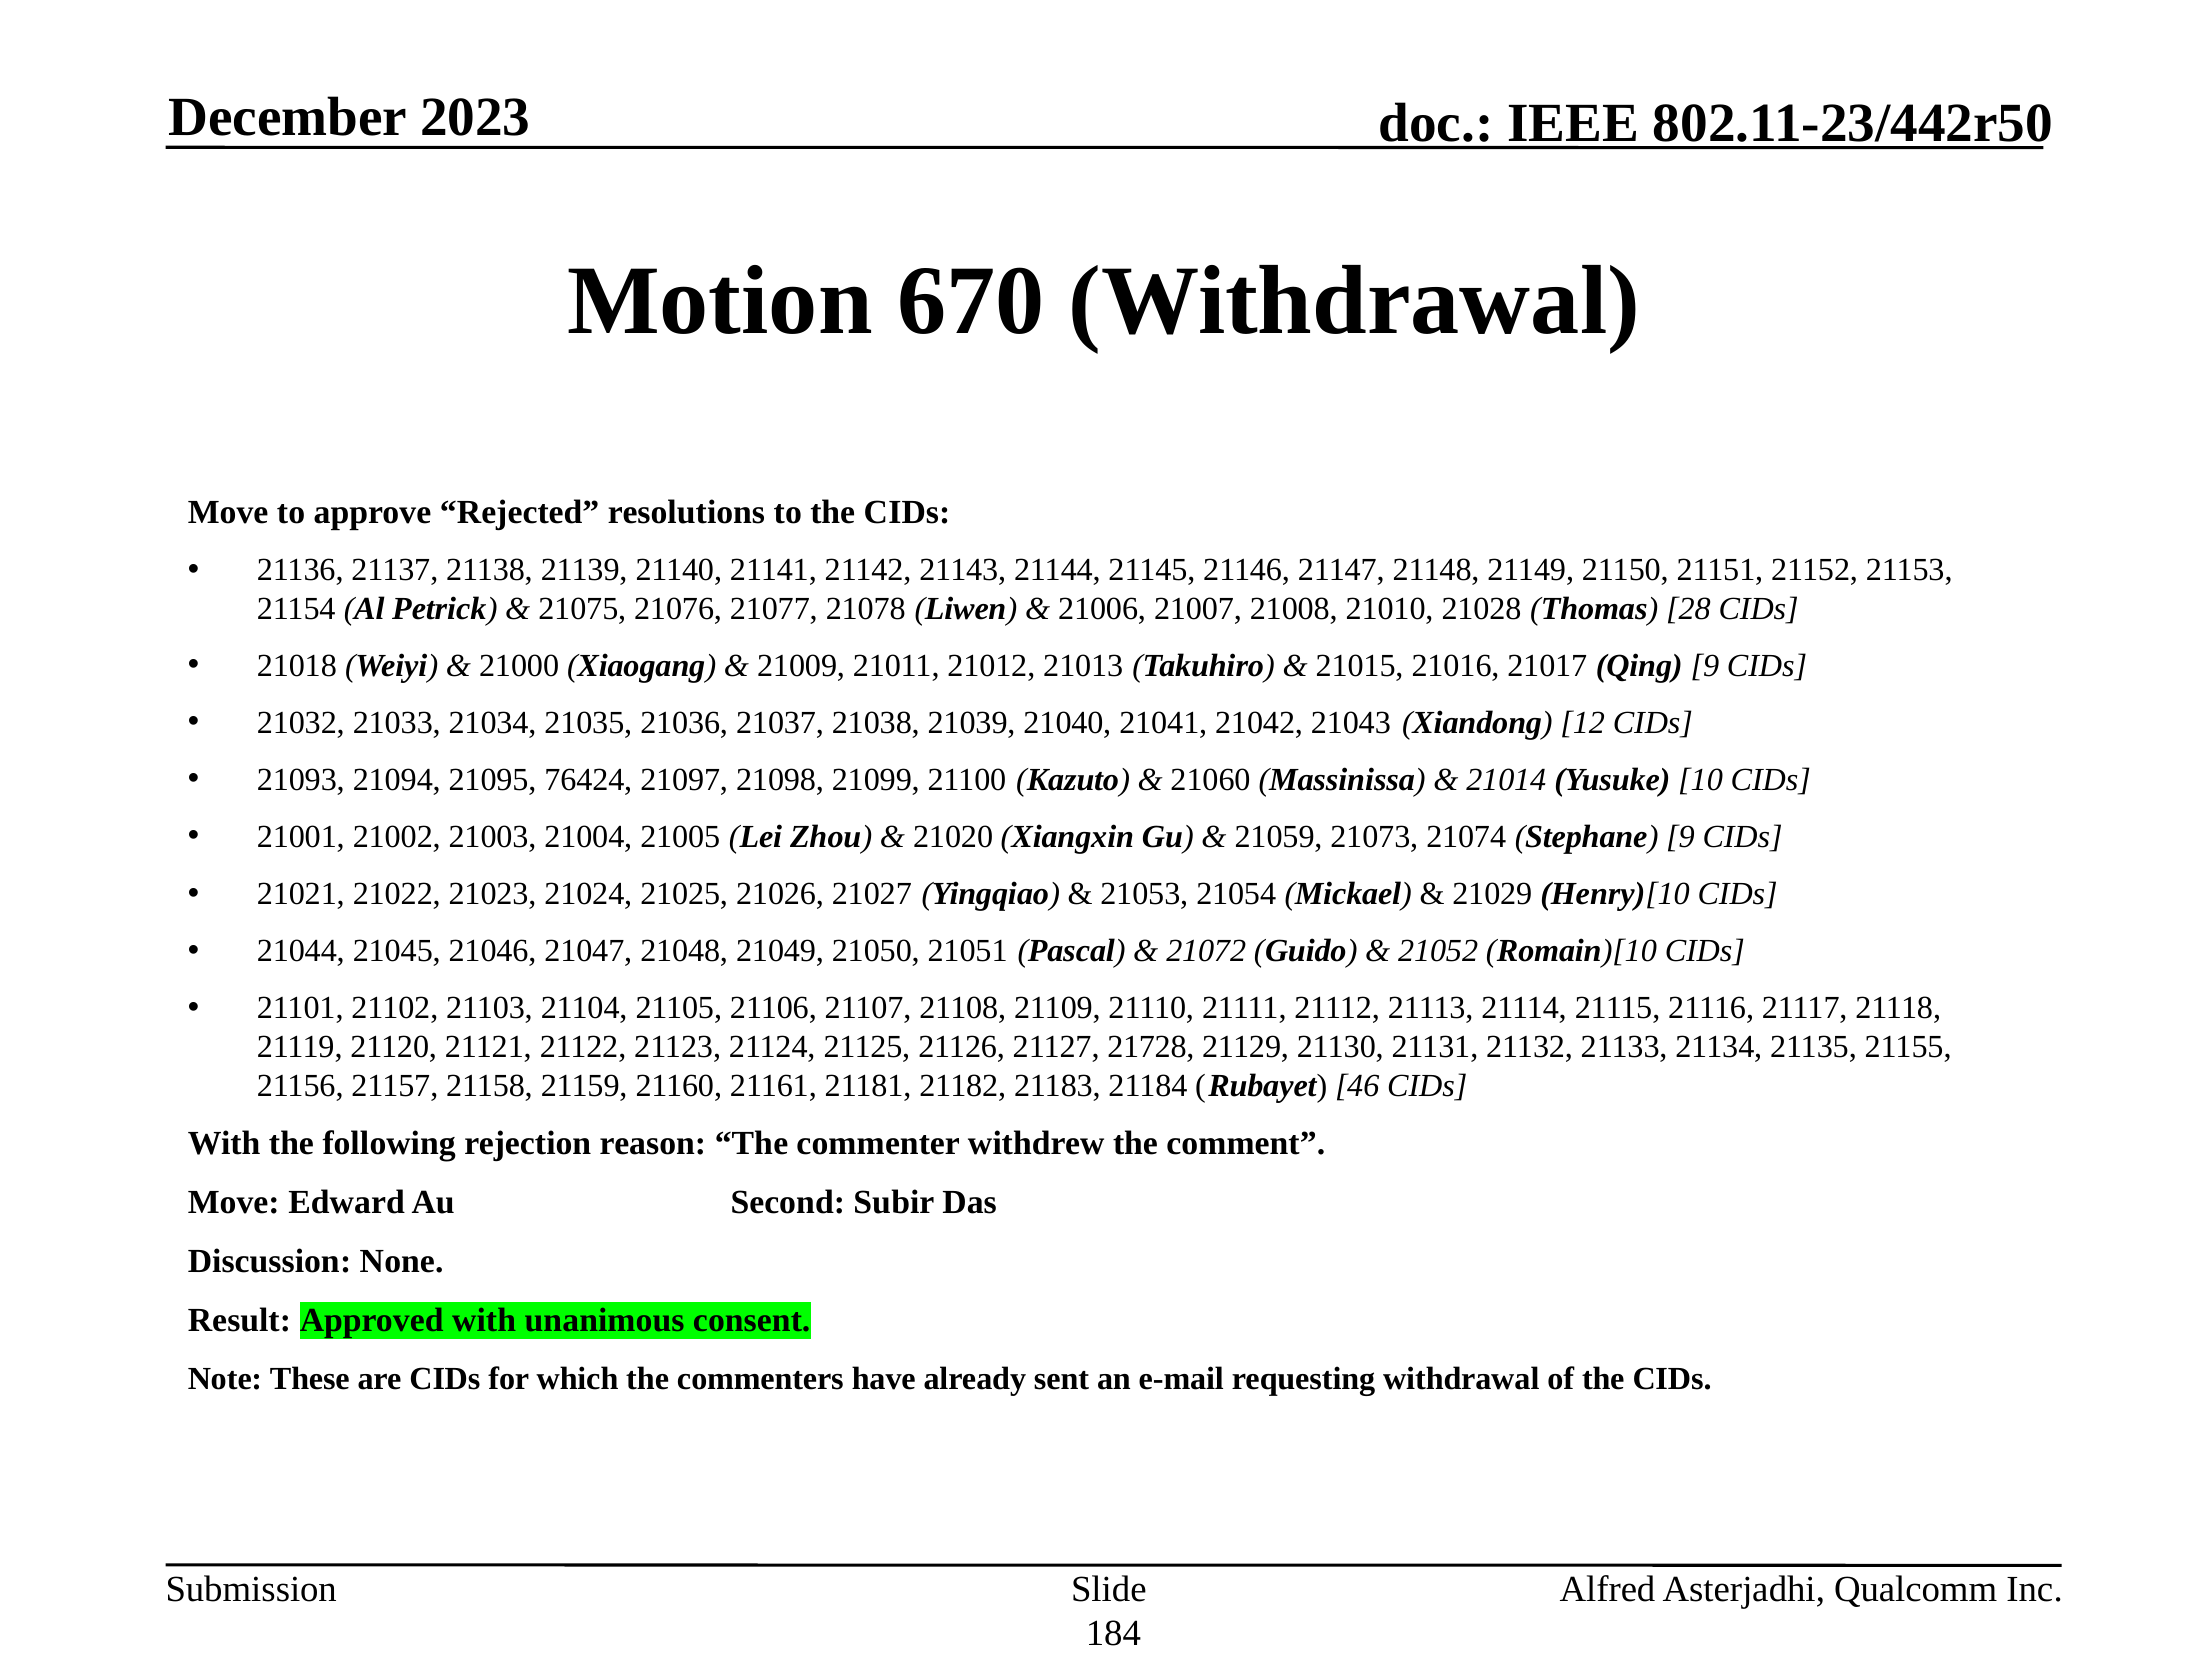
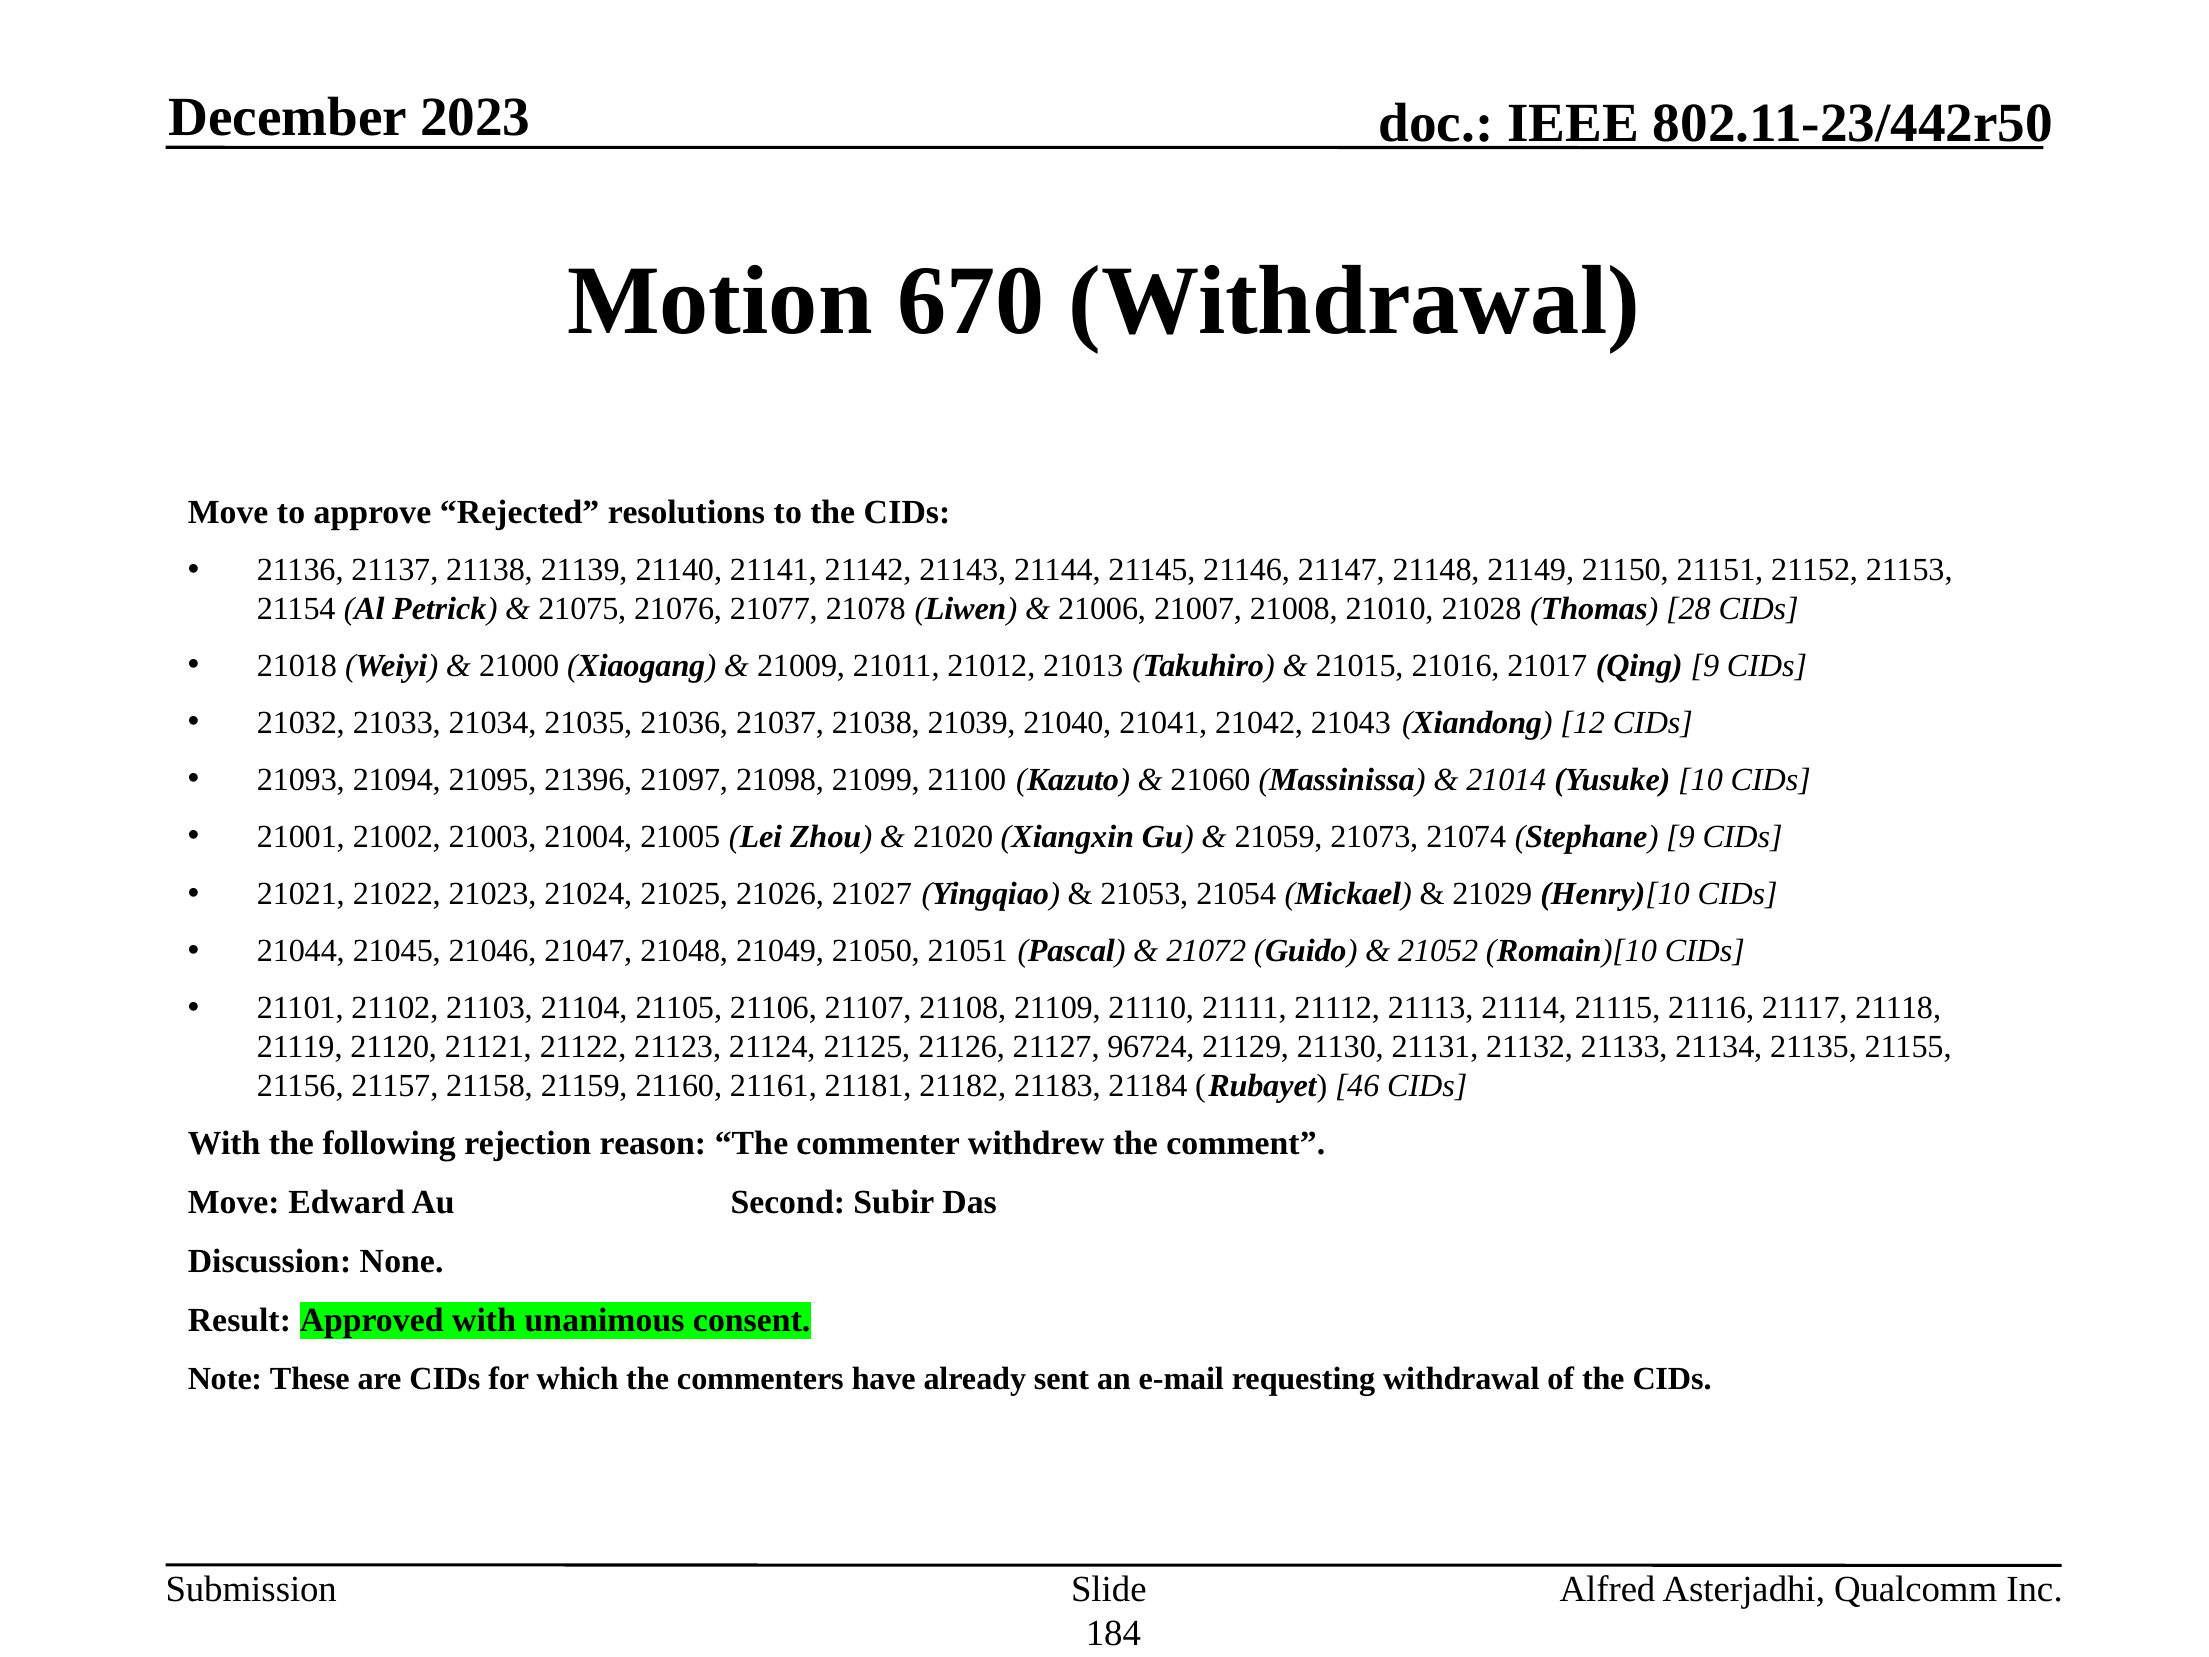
76424: 76424 -> 21396 (588, 780)
21728: 21728 -> 96724 (1151, 1047)
